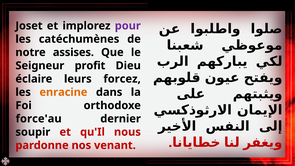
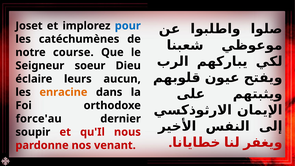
pour colour: purple -> blue (128, 26)
assises: assises -> course (73, 52)
profit: profit -> soeur (90, 66)
forcez: forcez -> aucun (122, 79)
